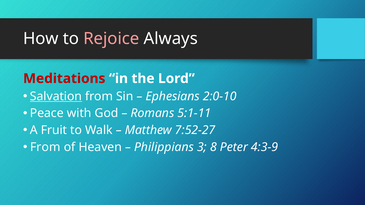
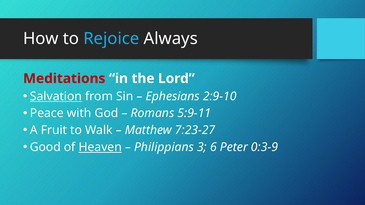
Rejoice colour: pink -> light blue (111, 39)
2:0-10: 2:0-10 -> 2:9-10 (220, 96)
5:1-11: 5:1-11 -> 5:9-11 (194, 113)
7:52-27: 7:52-27 -> 7:23-27 (195, 130)
From: From -> Good (45, 147)
Heaven underline: none -> present (100, 147)
8: 8 -> 6 (213, 147)
4:3-9: 4:3-9 -> 0:3-9 (265, 147)
